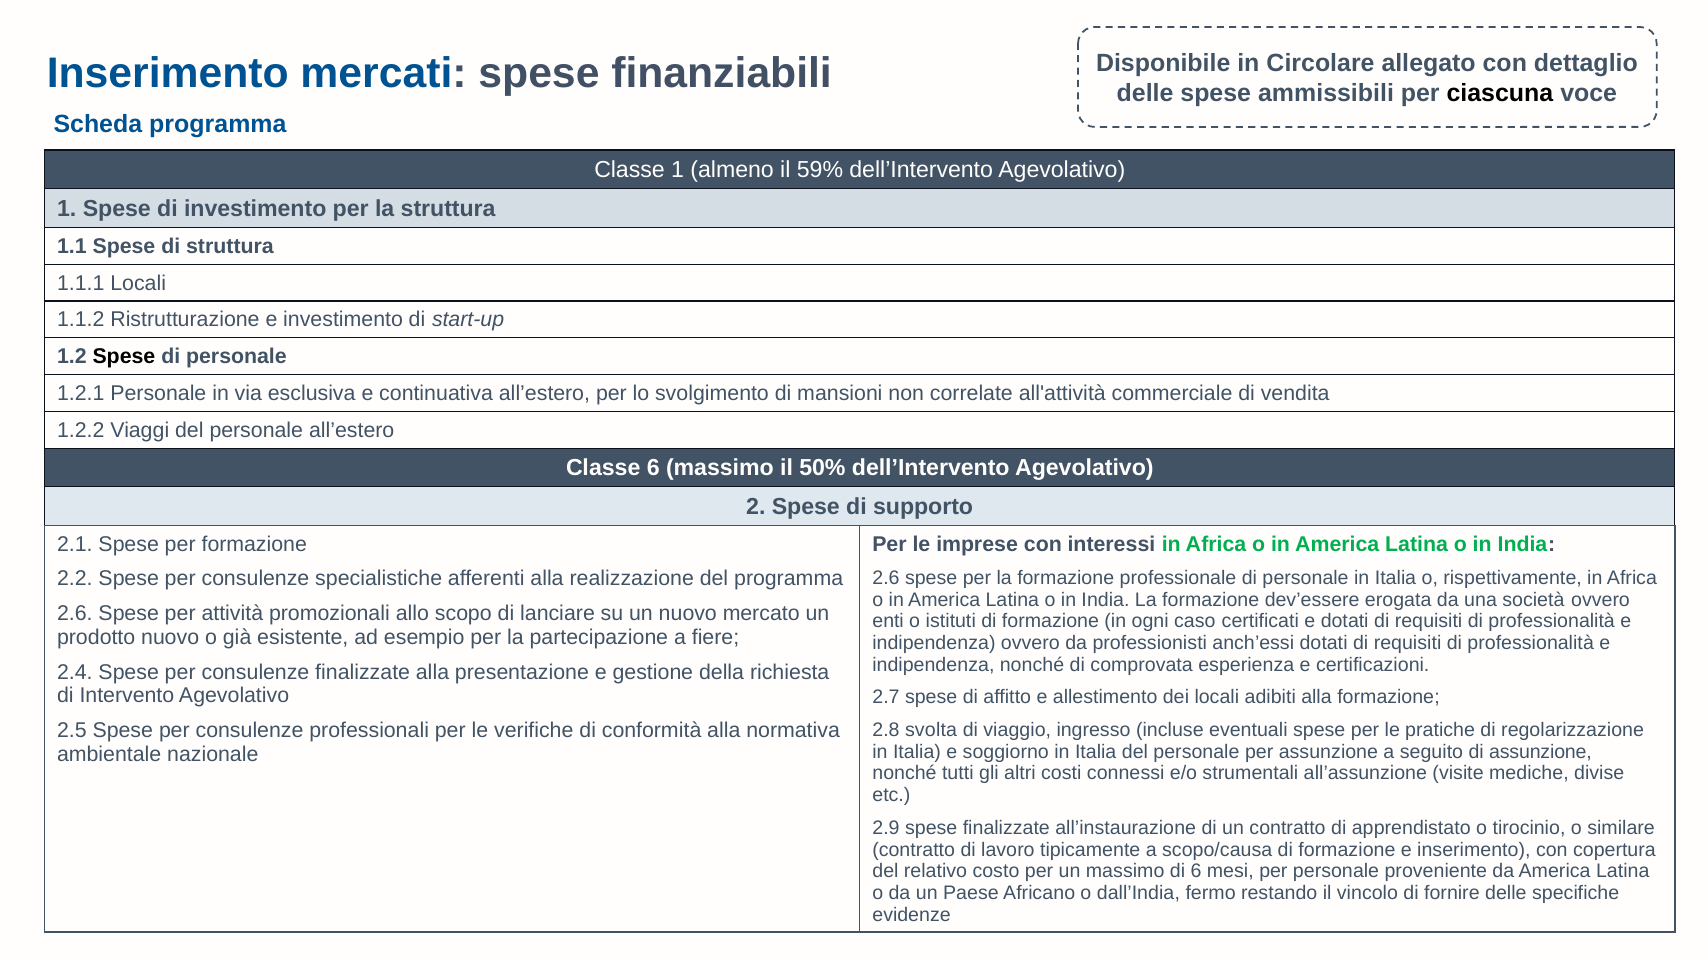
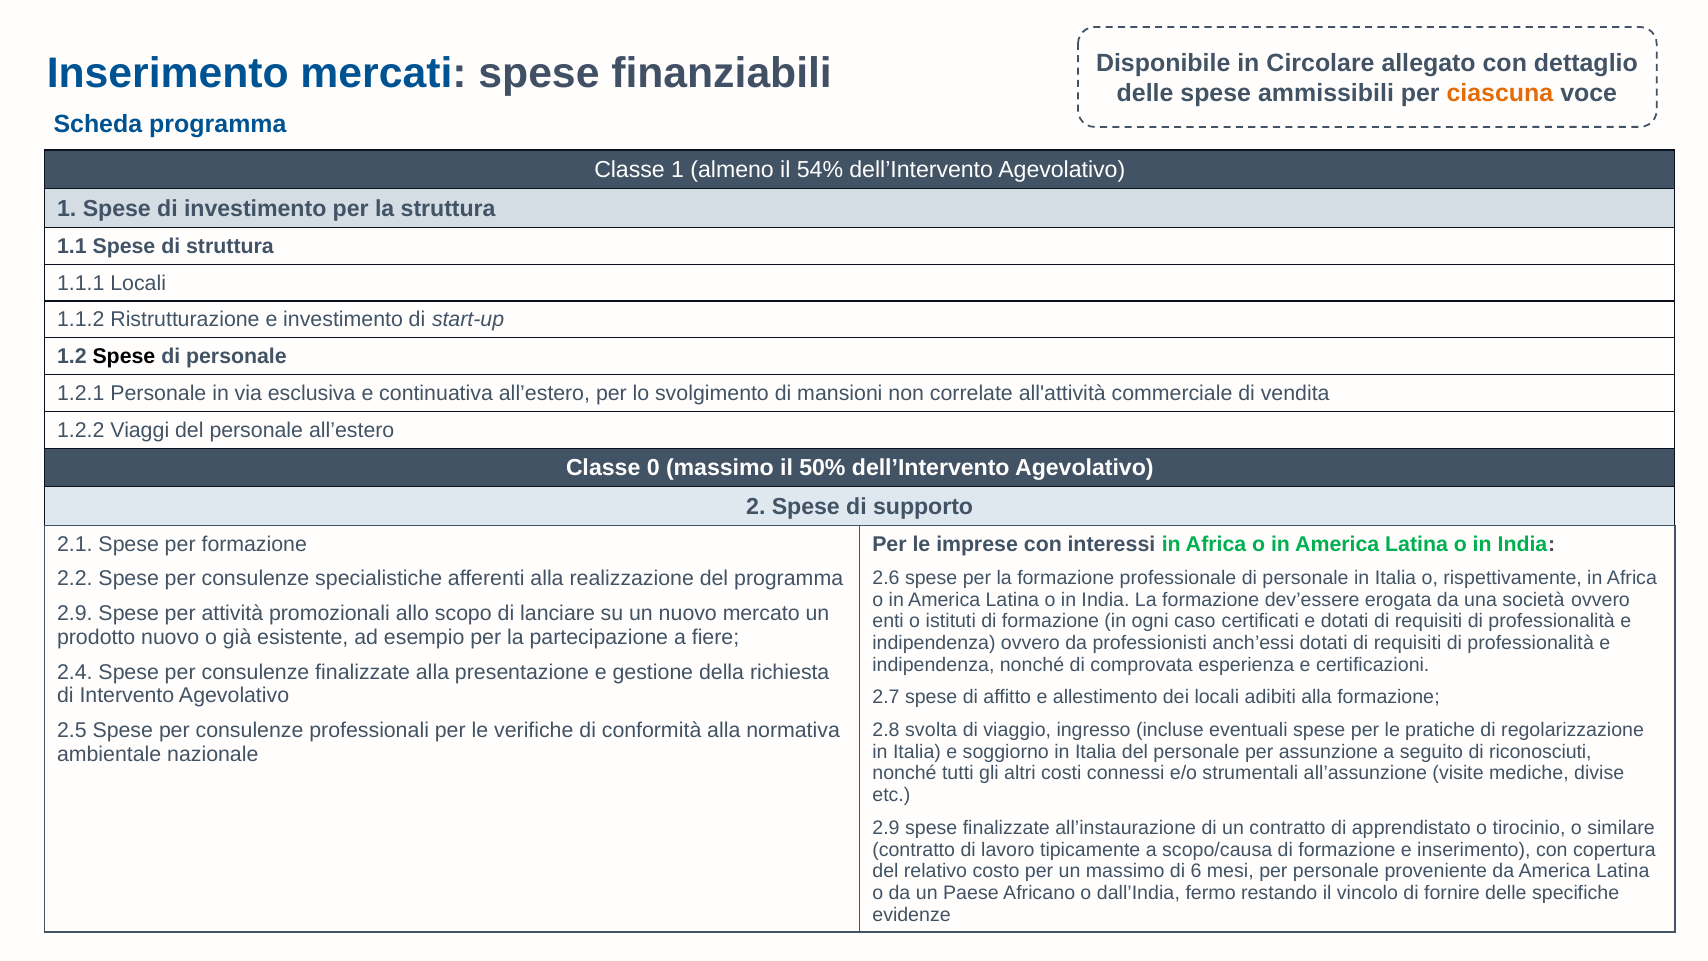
ciascuna colour: black -> orange (1500, 94)
59%: 59% -> 54% (820, 170)
Classe 6: 6 -> 0 (653, 468)
2.6: 2.6 -> 2.9 (75, 613)
di assunzione: assunzione -> riconosciuti (1540, 751)
